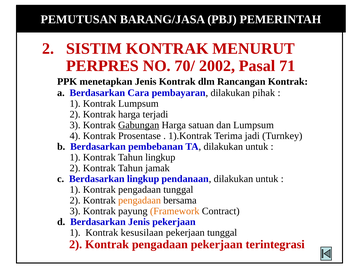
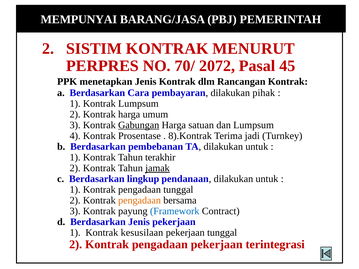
PEMUTUSAN: PEMUTUSAN -> MEMPUNYAI (79, 20)
2002: 2002 -> 2072 (217, 66)
71: 71 -> 45 (287, 66)
terjadi: terjadi -> umum (155, 114)
1).Kontrak: 1).Kontrak -> 8).Kontrak (190, 136)
Tahun lingkup: lingkup -> terakhir (160, 157)
jamak underline: none -> present (157, 168)
Framework colour: orange -> blue (175, 211)
